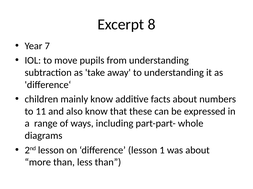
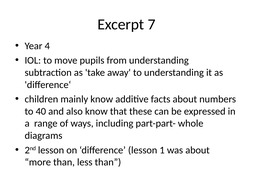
8: 8 -> 7 (152, 24)
7: 7 -> 4 (47, 46)
11: 11 -> 40 (41, 112)
